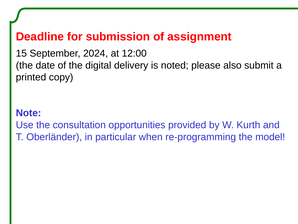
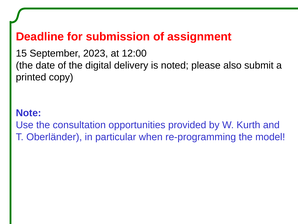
2024: 2024 -> 2023 (96, 53)
